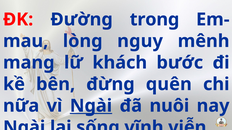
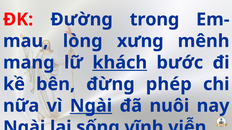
nguy: nguy -> xưng (140, 41)
khách underline: none -> present (120, 63)
quên: quên -> phép (169, 85)
